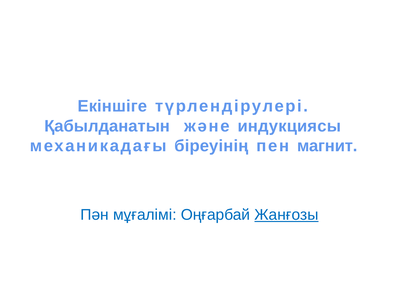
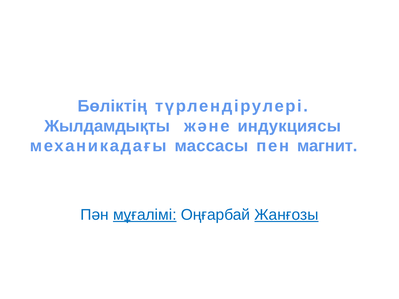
Екіншіге: Екіншіге -> Бөліктің (112, 106)
Қабылданатын: Қабылданатын -> Жылдамдықты (107, 126)
біреуінің: біреуінің -> массасы (211, 146)
мұғалімі underline: none -> present (145, 215)
